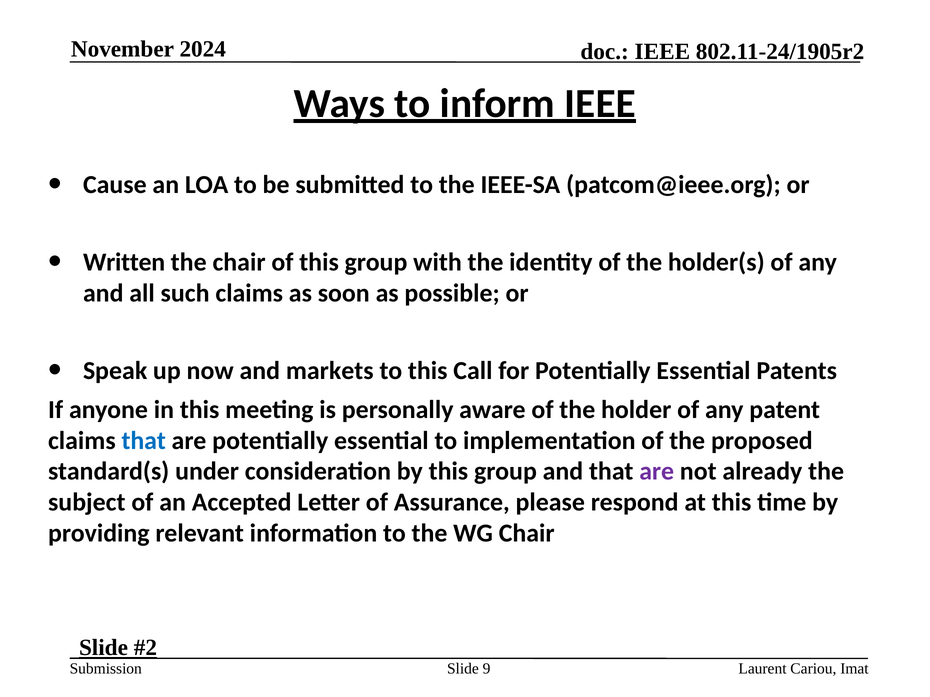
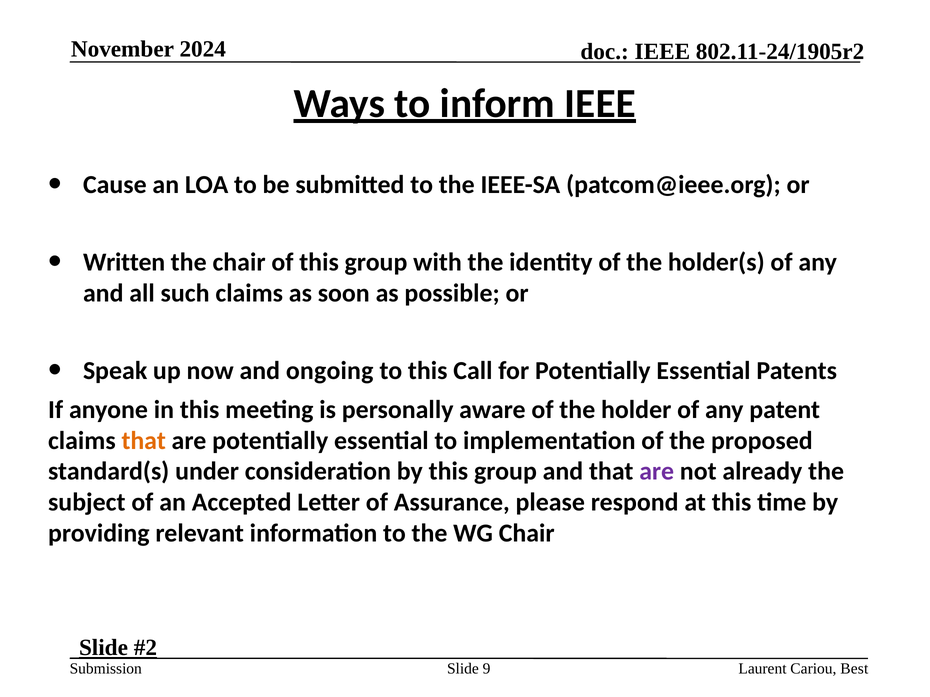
markets: markets -> ongoing (330, 371)
that colour: blue -> orange (144, 441)
Imat: Imat -> Best (854, 669)
